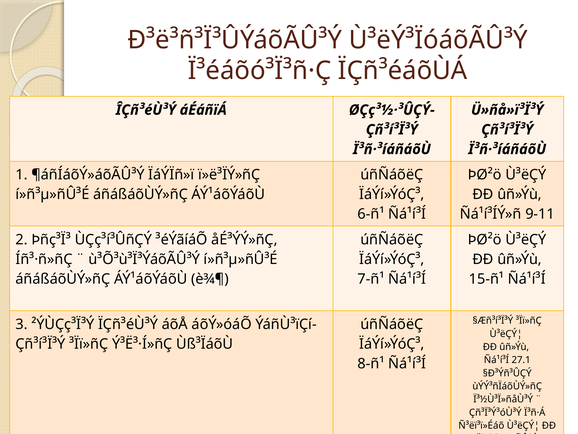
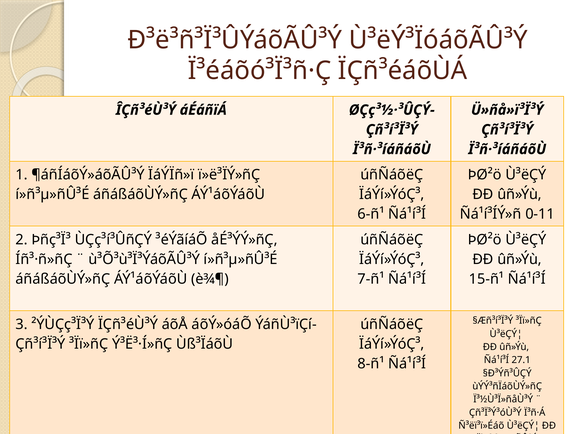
9-11: 9-11 -> 0-11 (540, 214)
